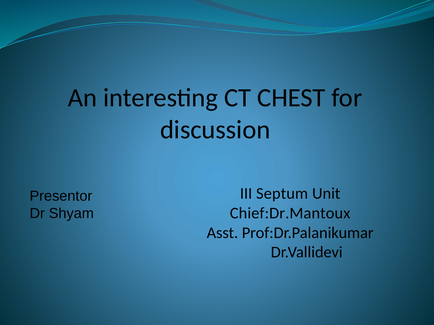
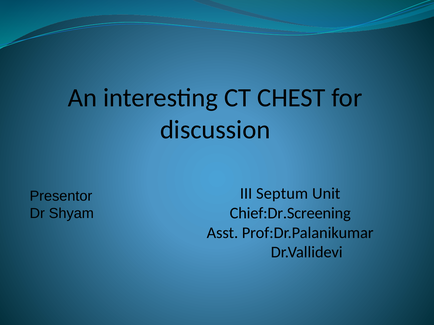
Chief:Dr.Mantoux: Chief:Dr.Mantoux -> Chief:Dr.Screening (290, 213)
